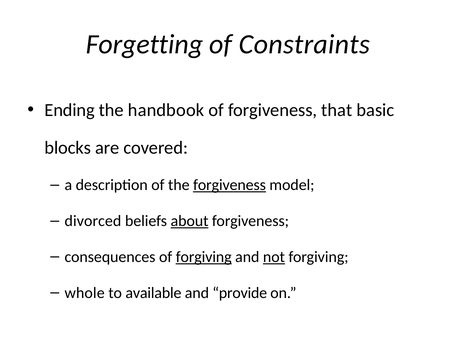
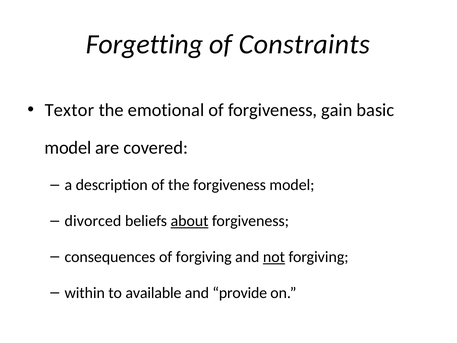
Ending: Ending -> Textor (69, 110)
handbook: handbook -> emotional (166, 110)
that: that -> gain (337, 110)
blocks: blocks -> model (68, 148)
forgiveness underline: present -> none (230, 185)
forgiving underline: present -> none (204, 257)
whole: whole -> within (85, 293)
